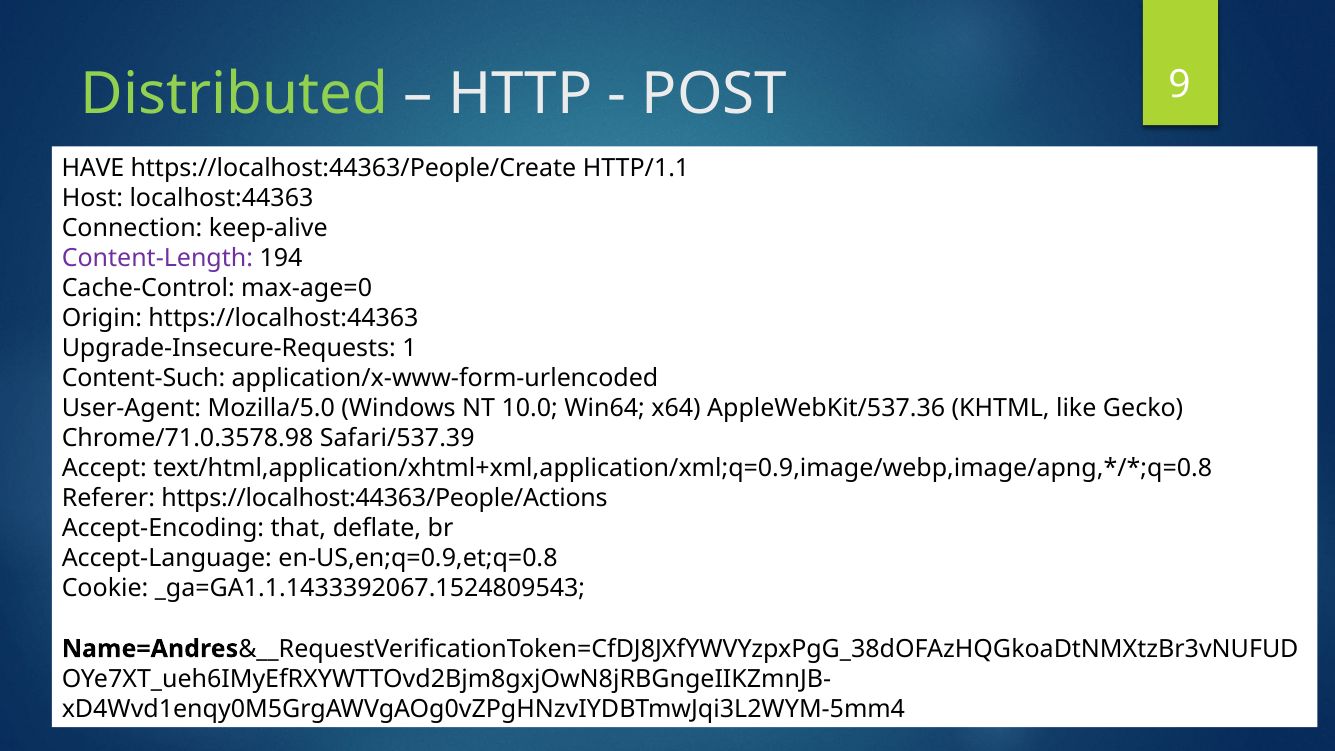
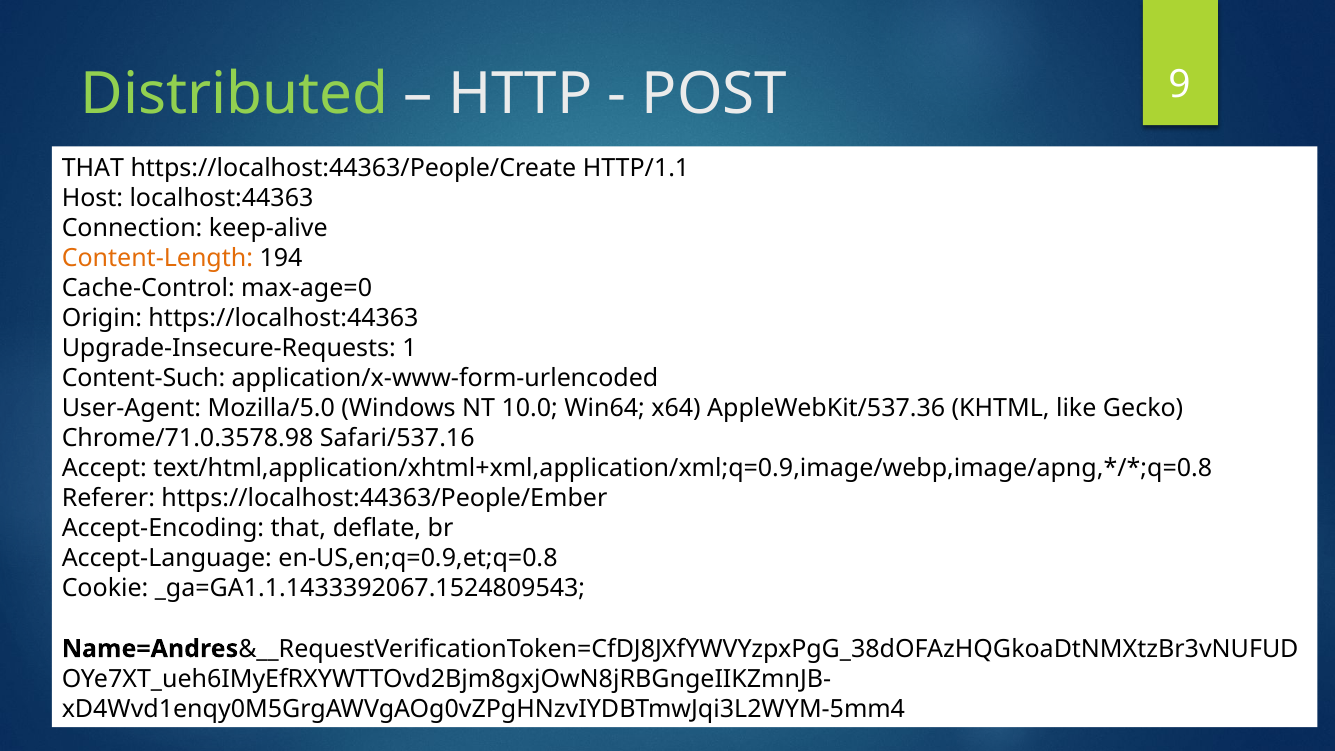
HAVE: HAVE -> THAT (93, 168)
Content-Length colour: purple -> orange (157, 258)
Safari/537.39: Safari/537.39 -> Safari/537.16 (397, 438)
https://localhost:44363/People/Actions: https://localhost:44363/People/Actions -> https://localhost:44363/People/Ember (384, 499)
